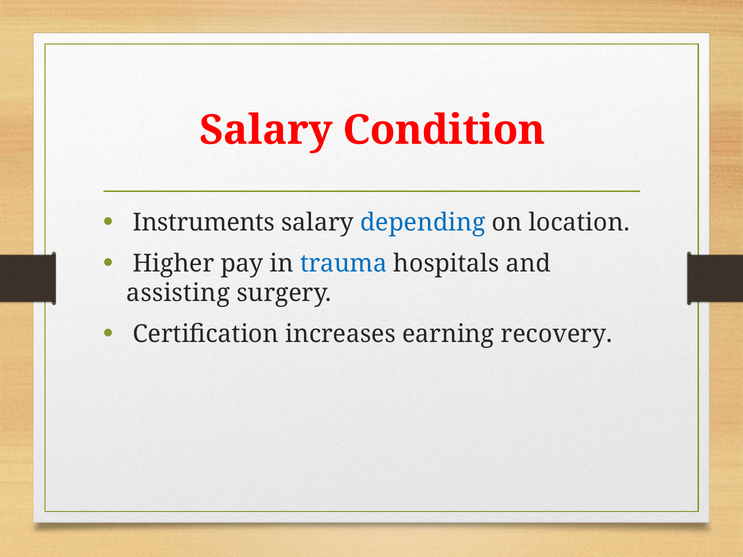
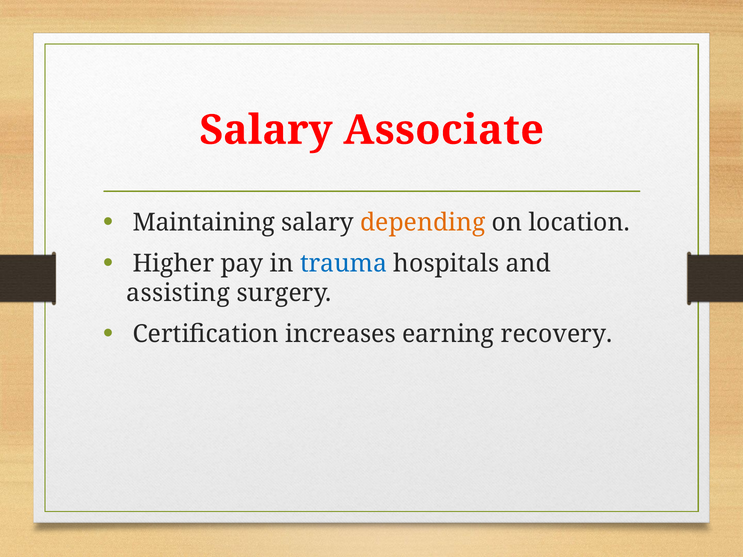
Condition: Condition -> Associate (444, 130)
Instruments: Instruments -> Maintaining (204, 223)
depending colour: blue -> orange (423, 223)
